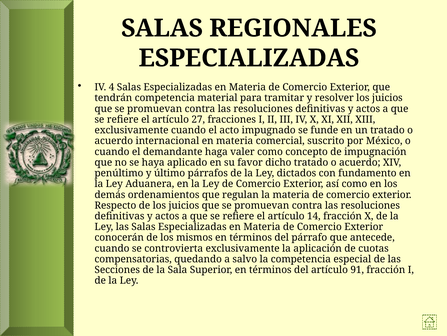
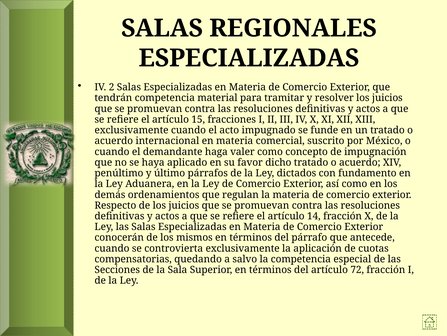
4: 4 -> 2 (112, 87)
27: 27 -> 15 (198, 119)
91: 91 -> 72 (357, 269)
